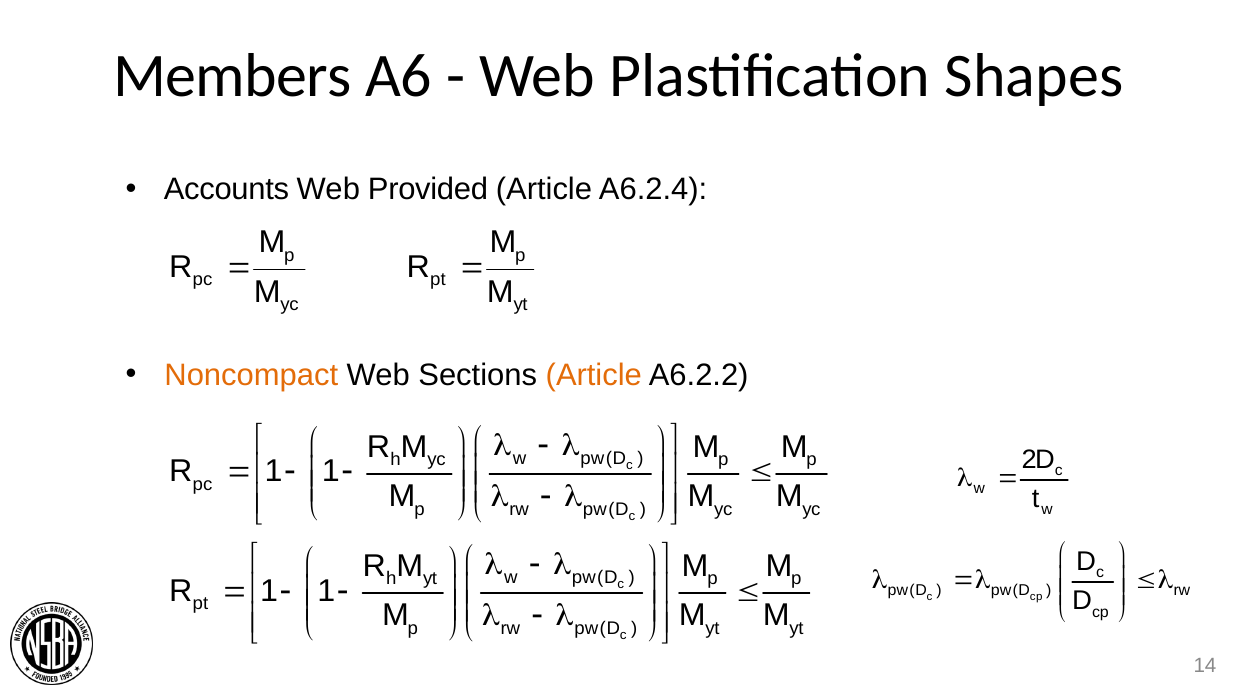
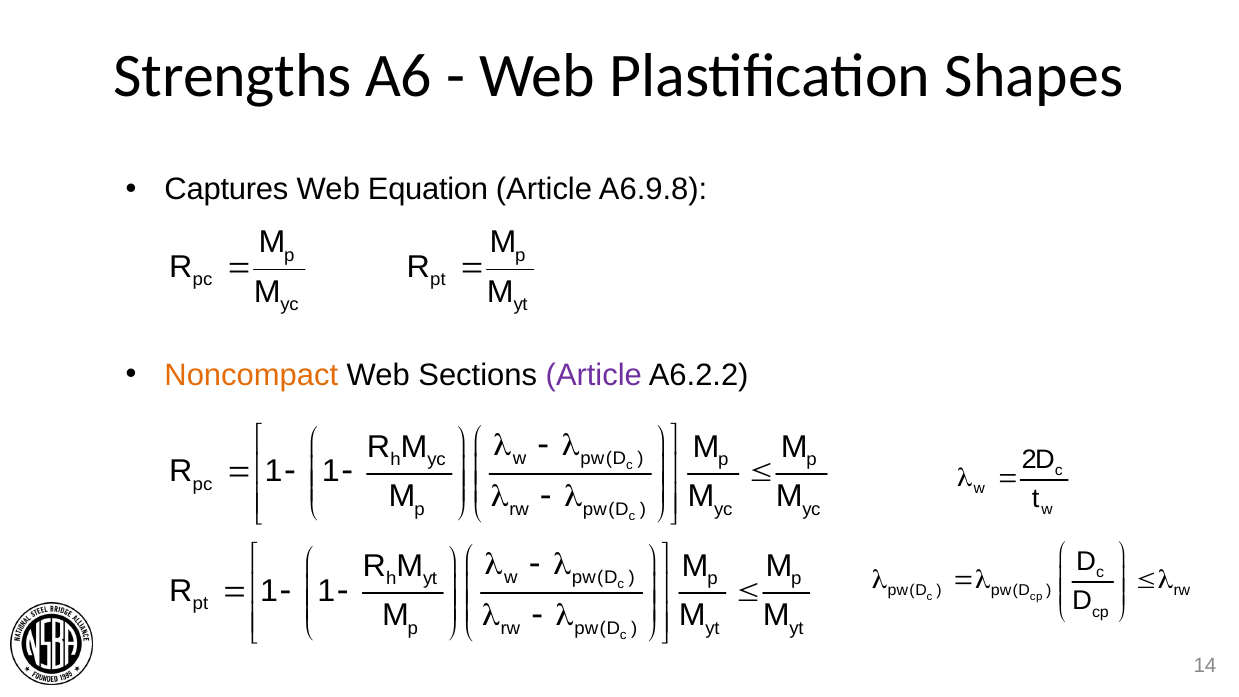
Members: Members -> Strengths (233, 76)
Accounts: Accounts -> Captures (226, 189)
Provided: Provided -> Equation (428, 189)
A6.2.4: A6.2.4 -> A6.9.8 (653, 189)
Article colour: orange -> purple (594, 375)
